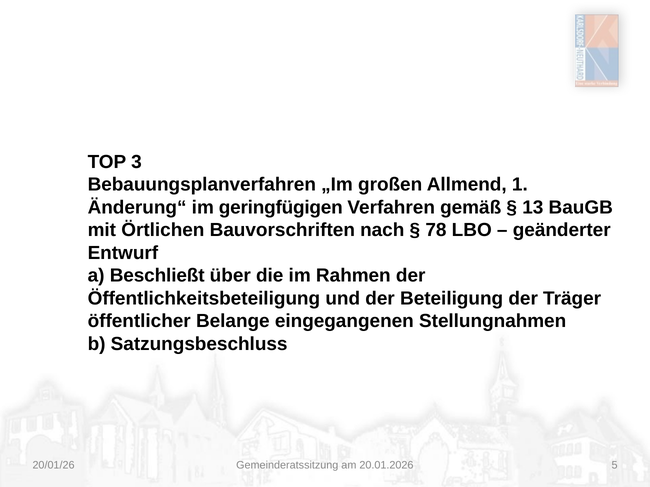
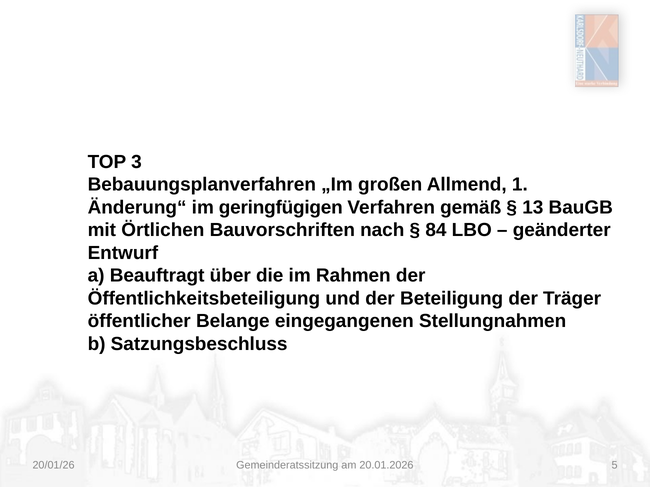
78: 78 -> 84 (436, 230)
Beschließt: Beschließt -> Beauftragt (157, 276)
